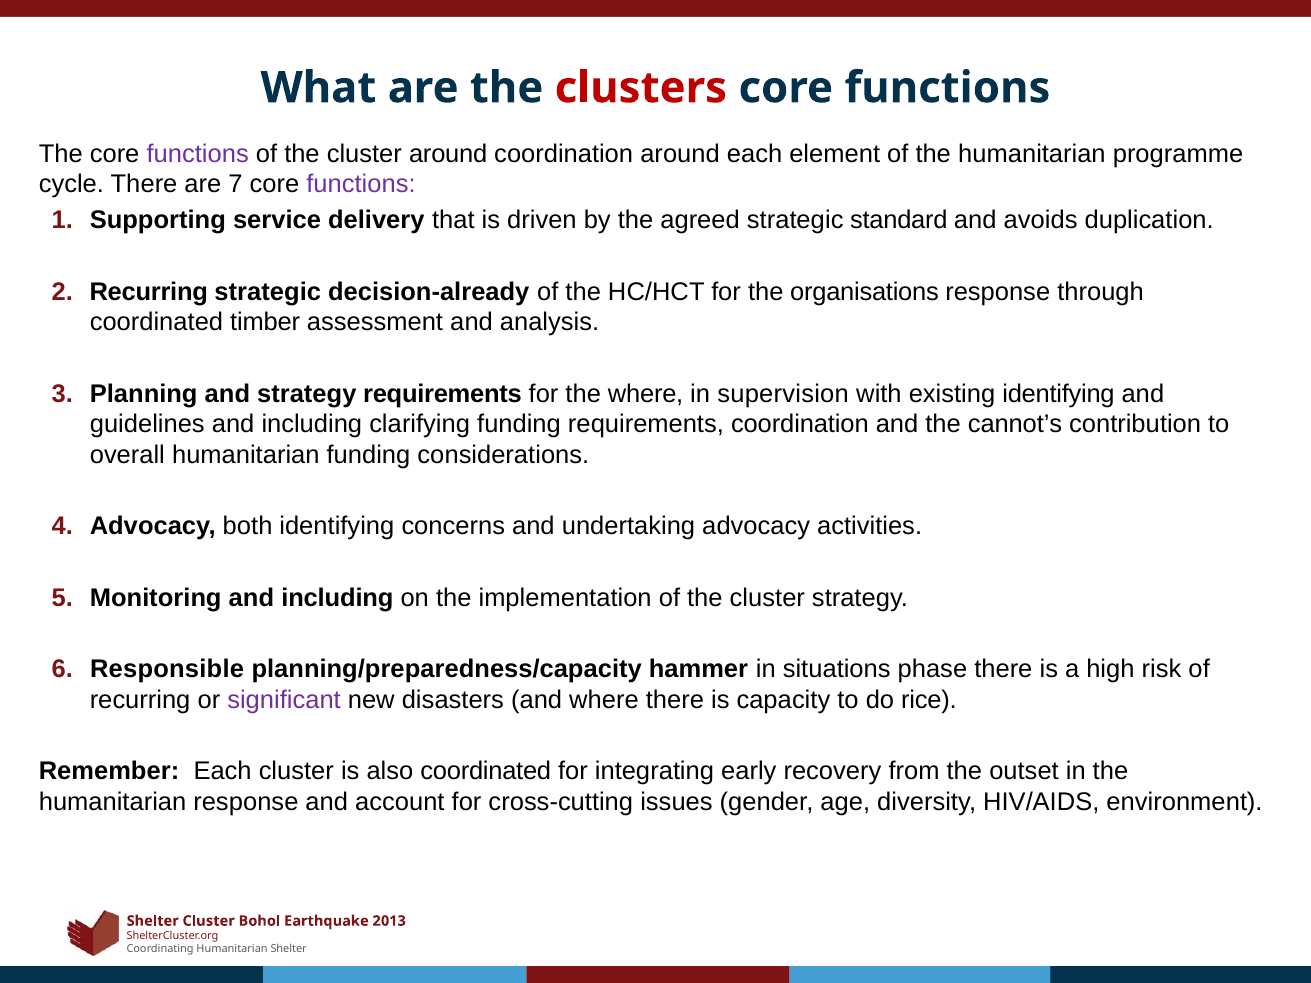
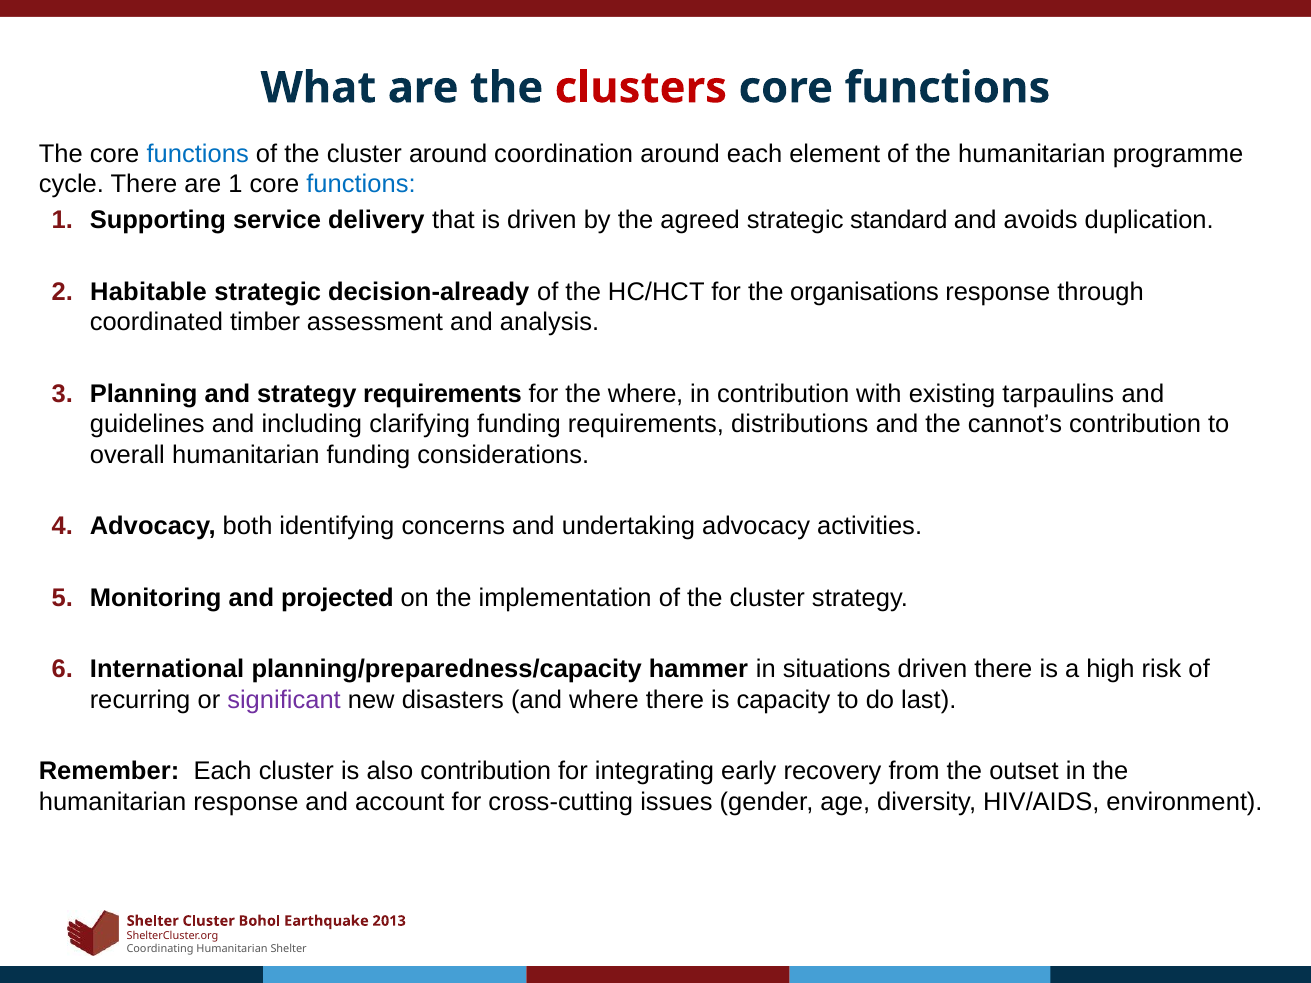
functions colour: purple -> blue (198, 154)
are 7: 7 -> 1 (236, 185)
functions colour: purple -> blue (361, 185)
Recurring: Recurring -> Habitable (148, 292)
in supervision: supervision -> contribution (783, 394)
existing identifying: identifying -> tarpaulins (1058, 394)
requirements coordination: coordination -> distributions (800, 424)
Monitoring and including: including -> projected (337, 598)
Responsible: Responsible -> International (167, 669)
situations phase: phase -> driven (932, 669)
rice: rice -> last (929, 700)
also coordinated: coordinated -> contribution (486, 771)
